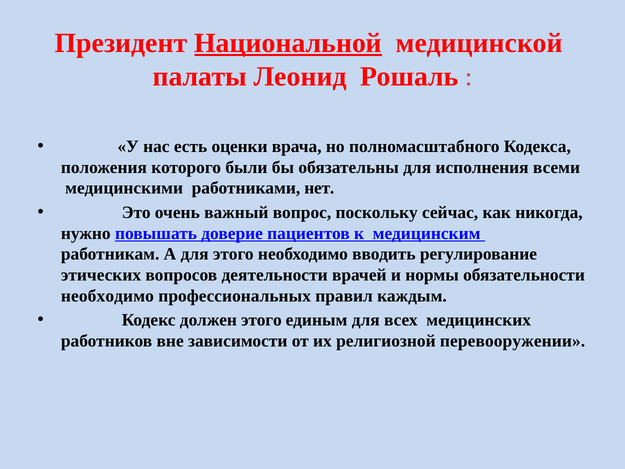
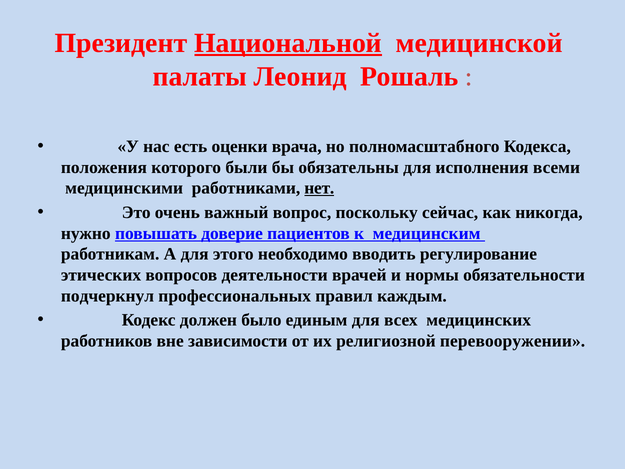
нет underline: none -> present (319, 188)
необходимо: необходимо -> подчеркнул (107, 296)
должен этого: этого -> было (261, 320)
